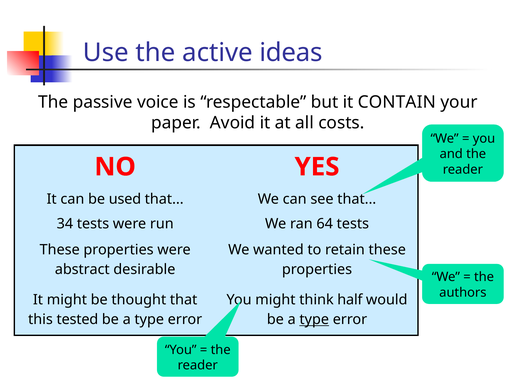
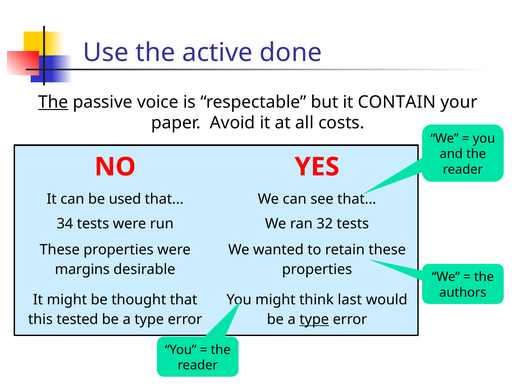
ideas: ideas -> done (291, 53)
The underline: none -> present (53, 102)
64: 64 -> 32 (325, 224)
abstract: abstract -> margins (82, 270)
half: half -> last (350, 300)
